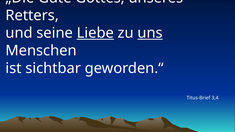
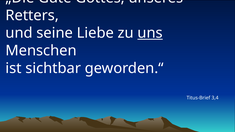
Liebe underline: present -> none (95, 33)
